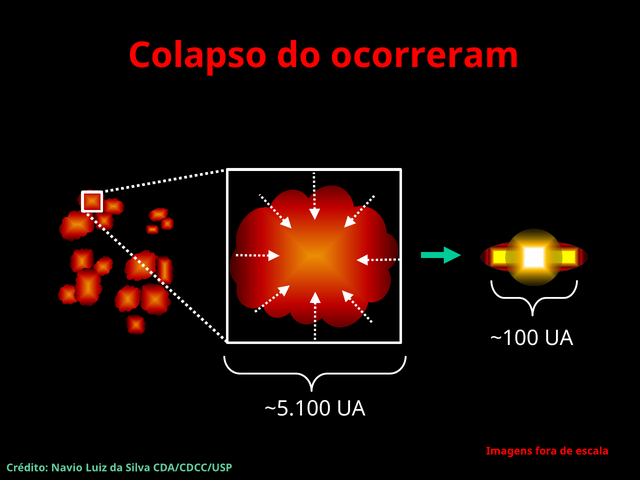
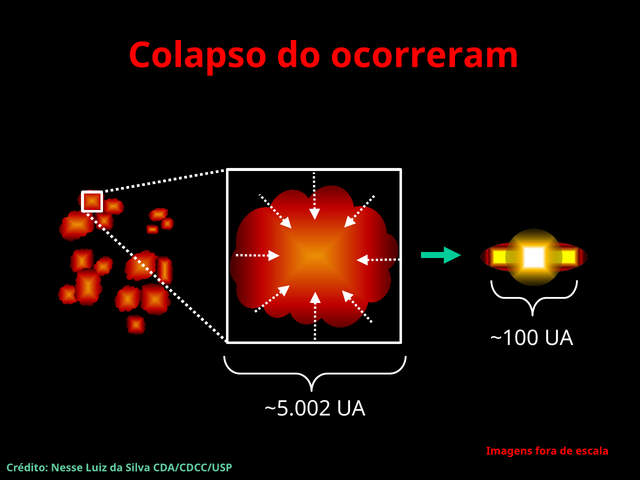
~5.100: ~5.100 -> ~5.002 (298, 409)
Navio: Navio -> Nesse (67, 468)
